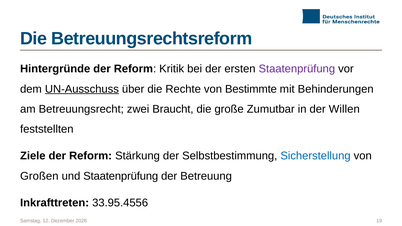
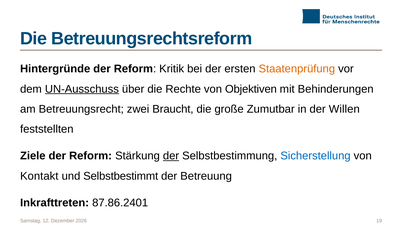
Staatenprüfung colour: purple -> orange (297, 69)
Bestimmte: Bestimmte -> Objektiven (251, 89)
der underline: none -> present (171, 156)
Großen: Großen -> Kontakt (39, 176)
und Staatenprüfung: Staatenprüfung -> Selbstbestimmt (121, 176)
33.95.4556: 33.95.4556 -> 87.86.2401 (120, 203)
